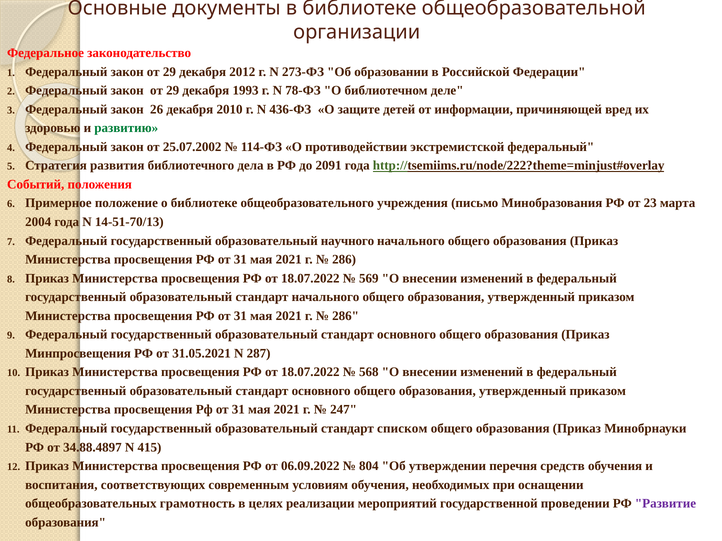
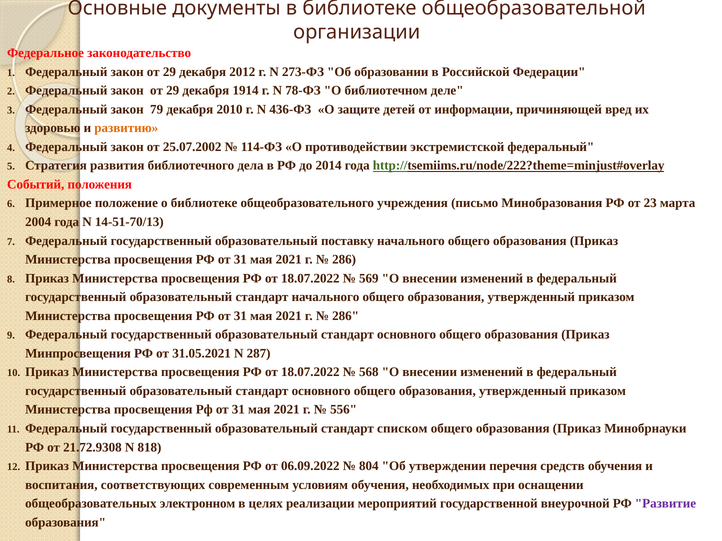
1993: 1993 -> 1914 (246, 91)
26: 26 -> 79 (157, 109)
развитию colour: green -> orange (126, 128)
2091: 2091 -> 2014 (329, 166)
научного: научного -> поставку (348, 241)
247: 247 -> 556 (344, 410)
34.88.4897: 34.88.4897 -> 21.72.9308 (92, 448)
415: 415 -> 818 (150, 448)
грамотность: грамотность -> электронном (198, 504)
проведении: проведении -> внеурочной (575, 504)
